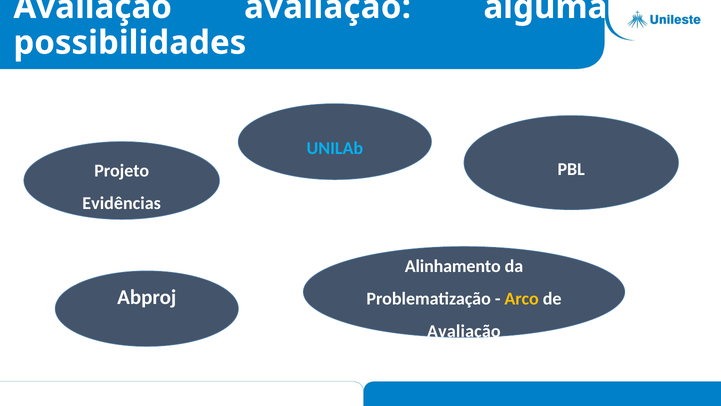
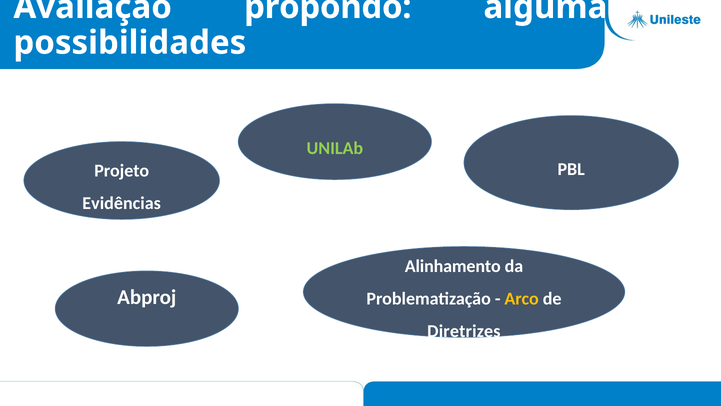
Avaliação avaliação: avaliação -> propondo (328, 7)
UNILAb colour: light blue -> light green (335, 148)
Avaliação: Avaliação -> Diretrizes (464, 331)
